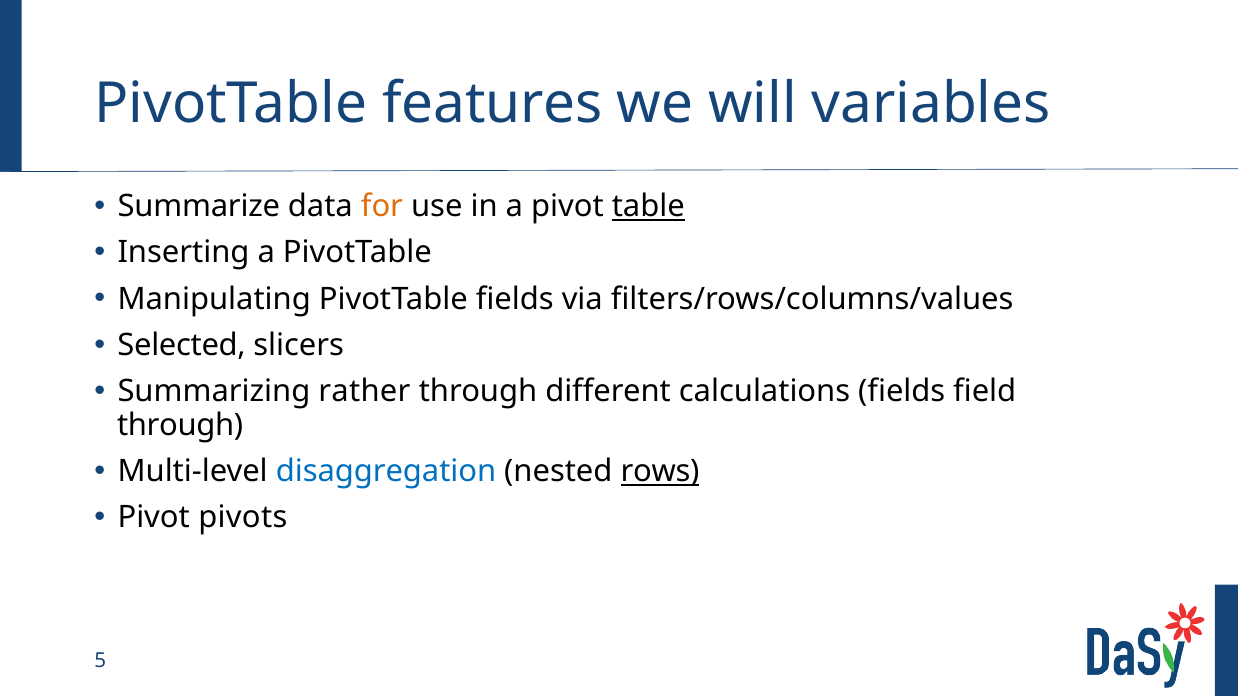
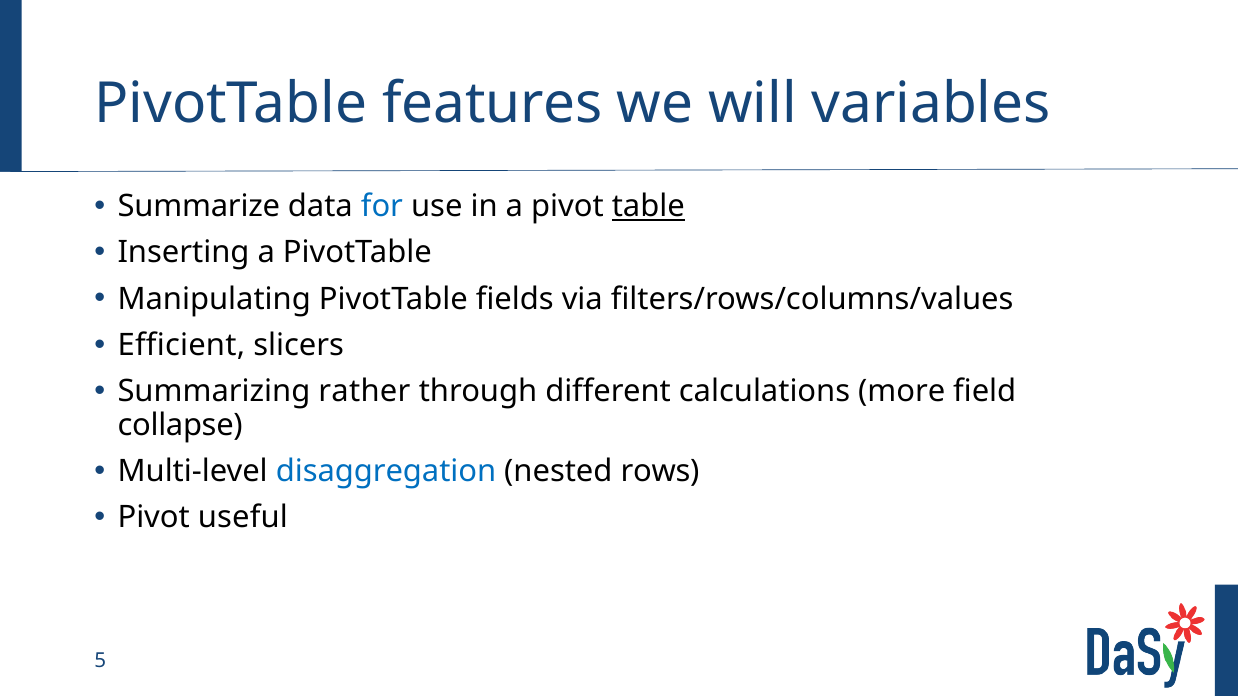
for colour: orange -> blue (382, 207)
Selected: Selected -> Efficient (181, 345)
calculations fields: fields -> more (902, 392)
through: through -> collapse (180, 425)
rows underline: present -> none (660, 472)
pivots: pivots -> useful (243, 518)
